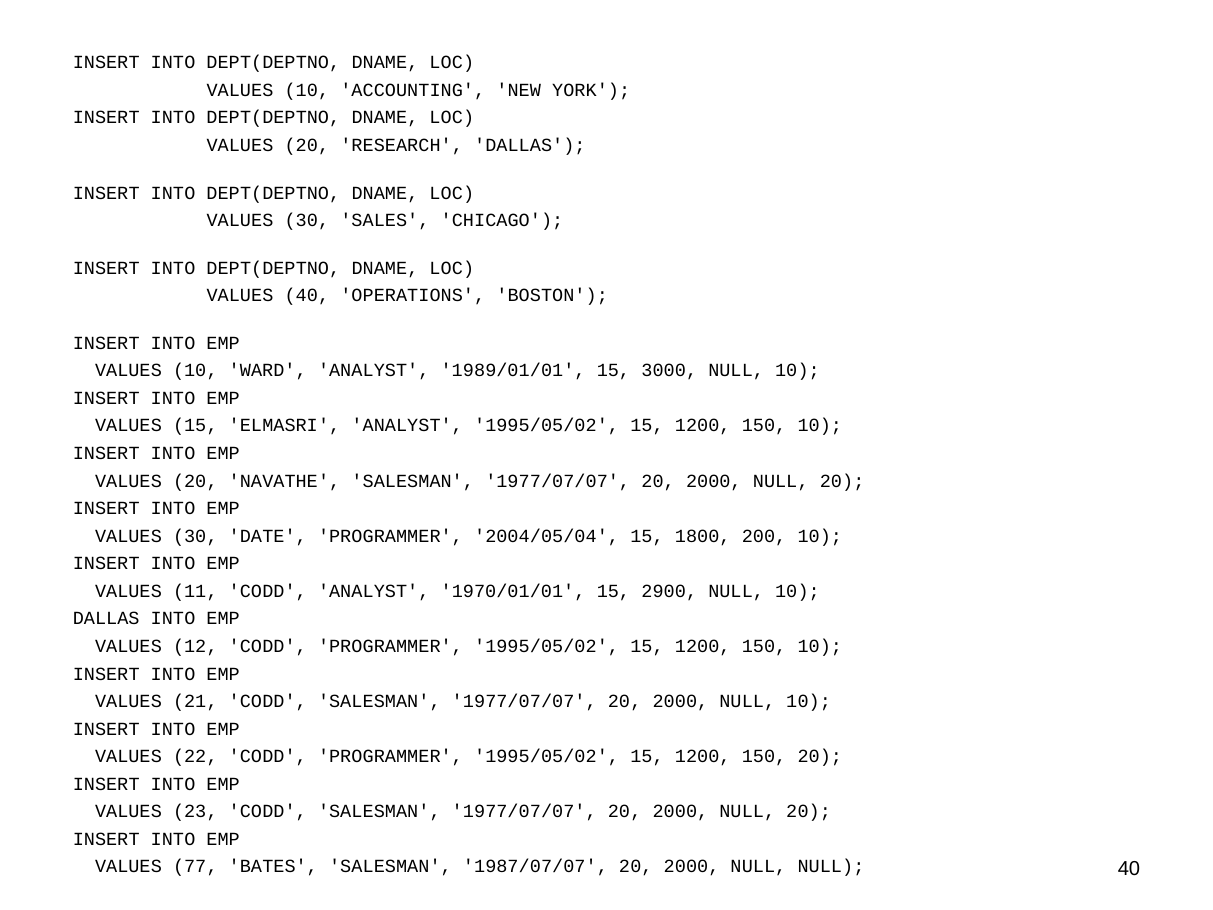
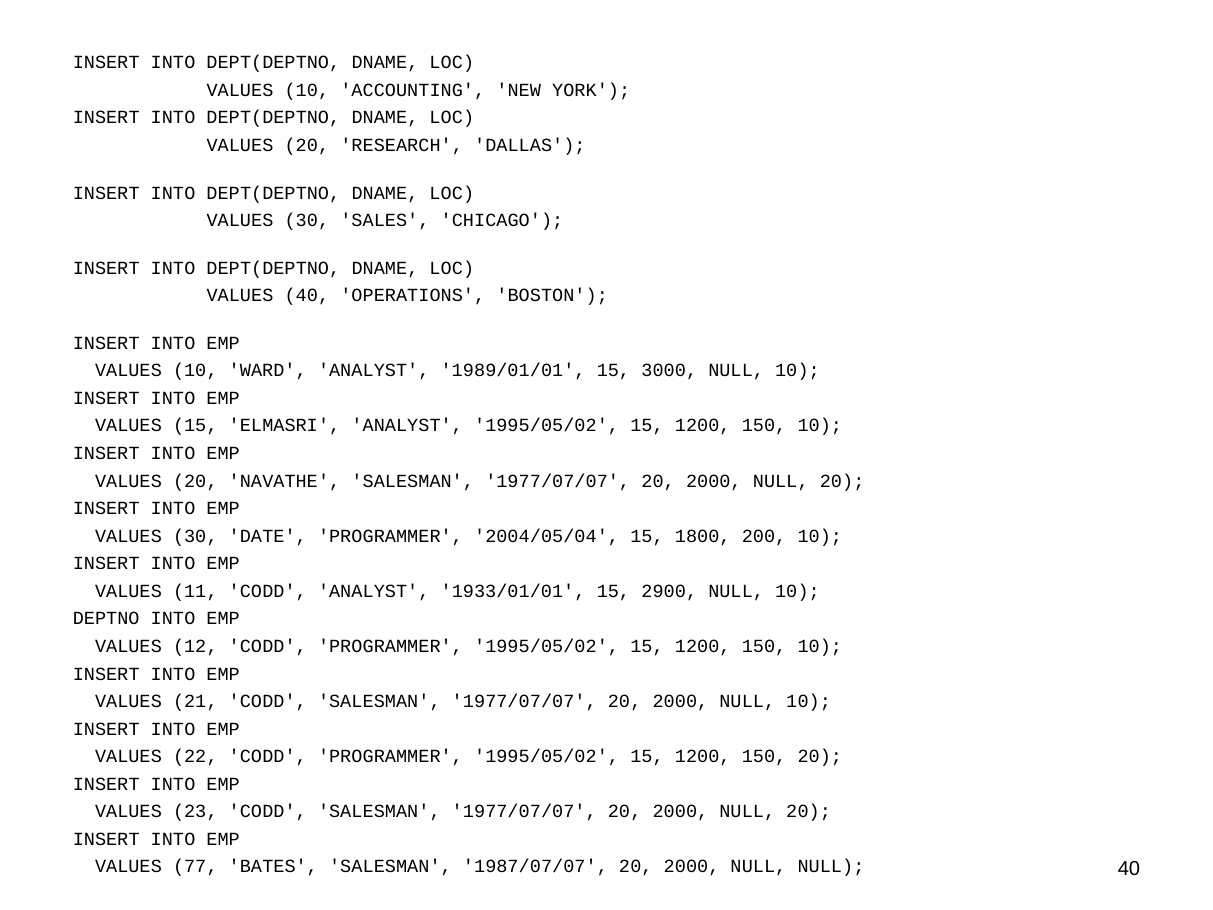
1970/01/01: 1970/01/01 -> 1933/01/01 (513, 591)
DALLAS: DALLAS -> DEPTNO (106, 619)
